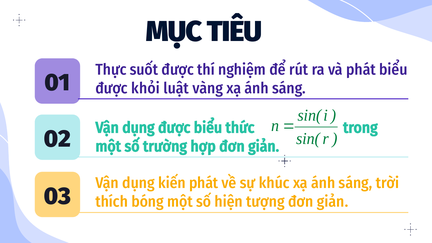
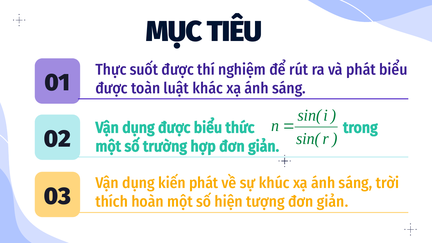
khỏi: khỏi -> toàn (146, 88)
vàng: vàng -> khác (208, 88)
bóng: bóng -> hoàn (147, 202)
